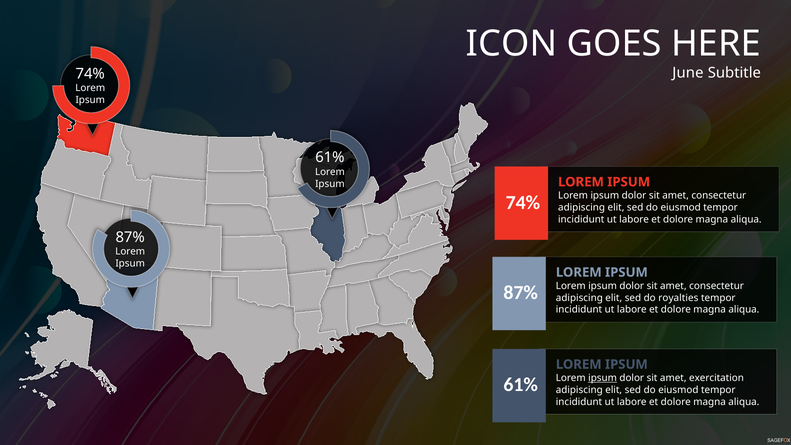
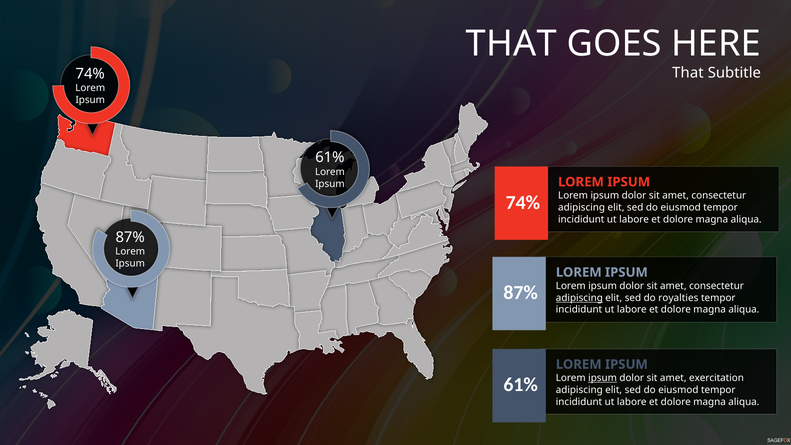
ICON: ICON -> THAT (511, 44)
June: June -> That (688, 73)
adipiscing underline: none -> present (579, 298)
